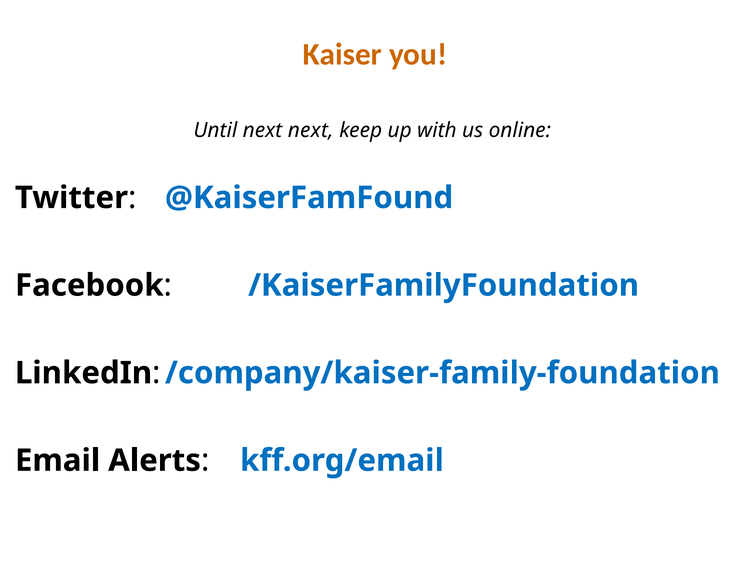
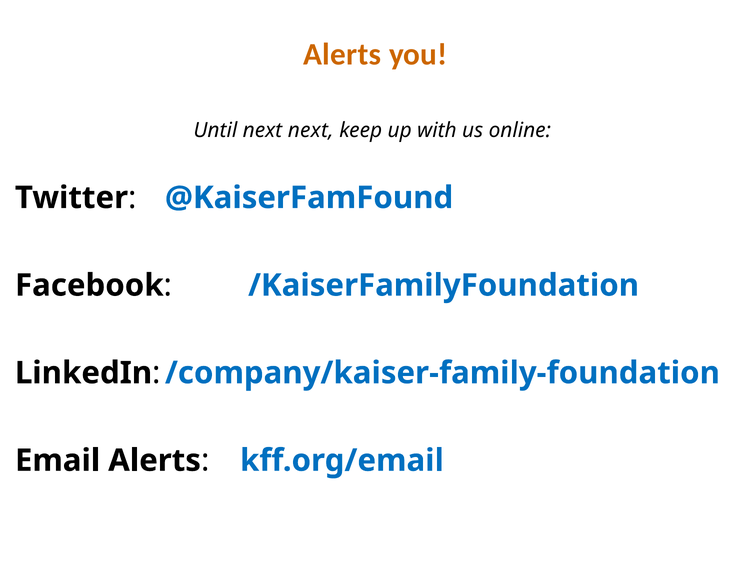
Kaiser: Kaiser -> Alerts (342, 55)
